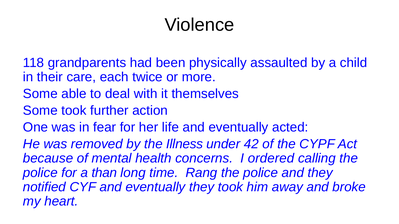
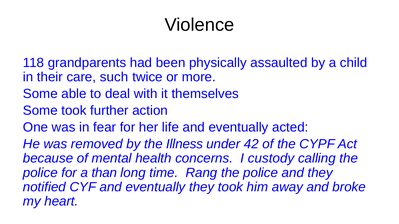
each: each -> such (114, 77)
ordered: ordered -> custody (271, 159)
